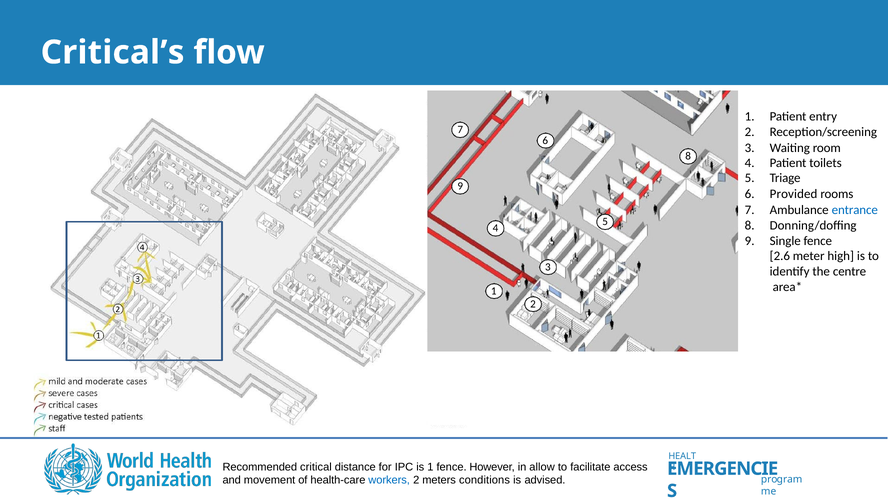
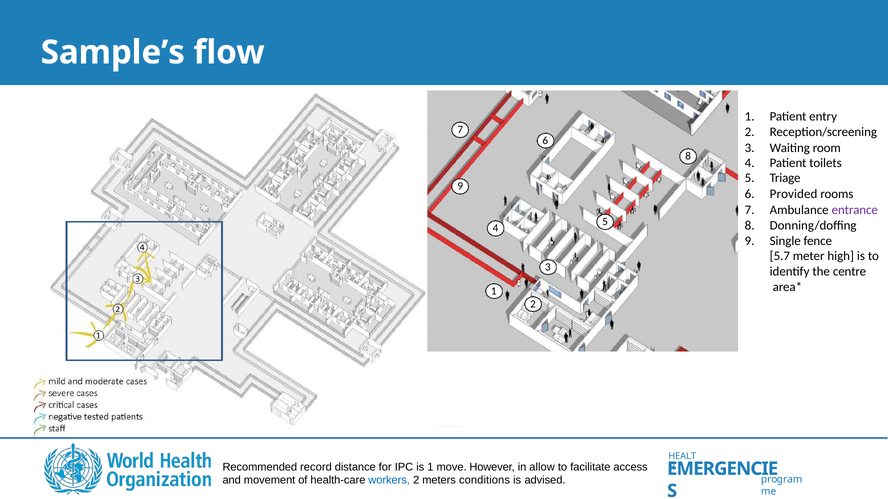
Critical’s: Critical’s -> Sample’s (113, 52)
entrance colour: blue -> purple (855, 210)
2.6: 2.6 -> 5.7 (780, 256)
critical: critical -> record (316, 467)
1 fence: fence -> move (452, 467)
